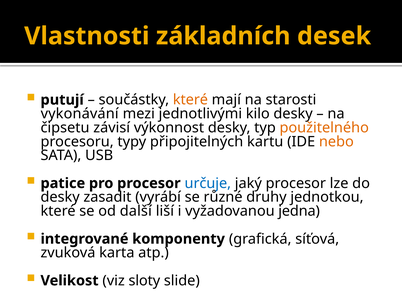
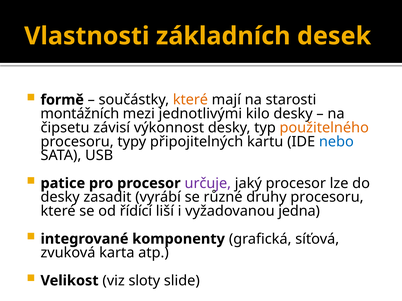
putují: putují -> formě (62, 100)
vykonávání: vykonávání -> montážních (80, 114)
nebo colour: orange -> blue (336, 142)
určuje colour: blue -> purple (208, 184)
druhy jednotkou: jednotkou -> procesoru (327, 198)
další: další -> řídící (136, 211)
